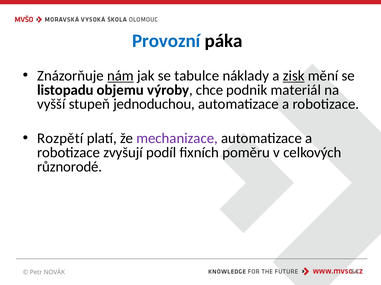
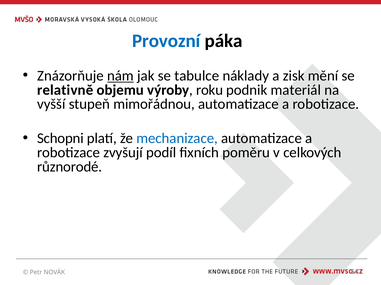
zisk underline: present -> none (294, 76)
listopadu: listopadu -> relativně (65, 90)
chce: chce -> roku (210, 90)
jednoduchou: jednoduchou -> mimořádnou (154, 104)
Rozpětí: Rozpětí -> Schopni (60, 139)
mechanizace colour: purple -> blue (177, 139)
